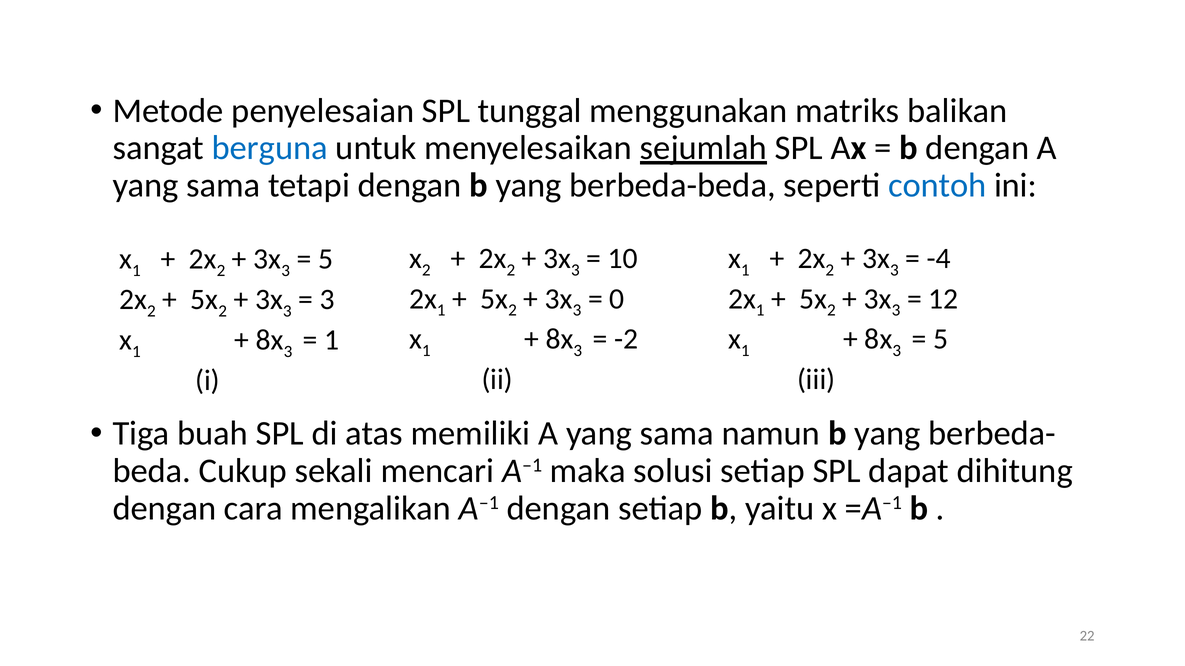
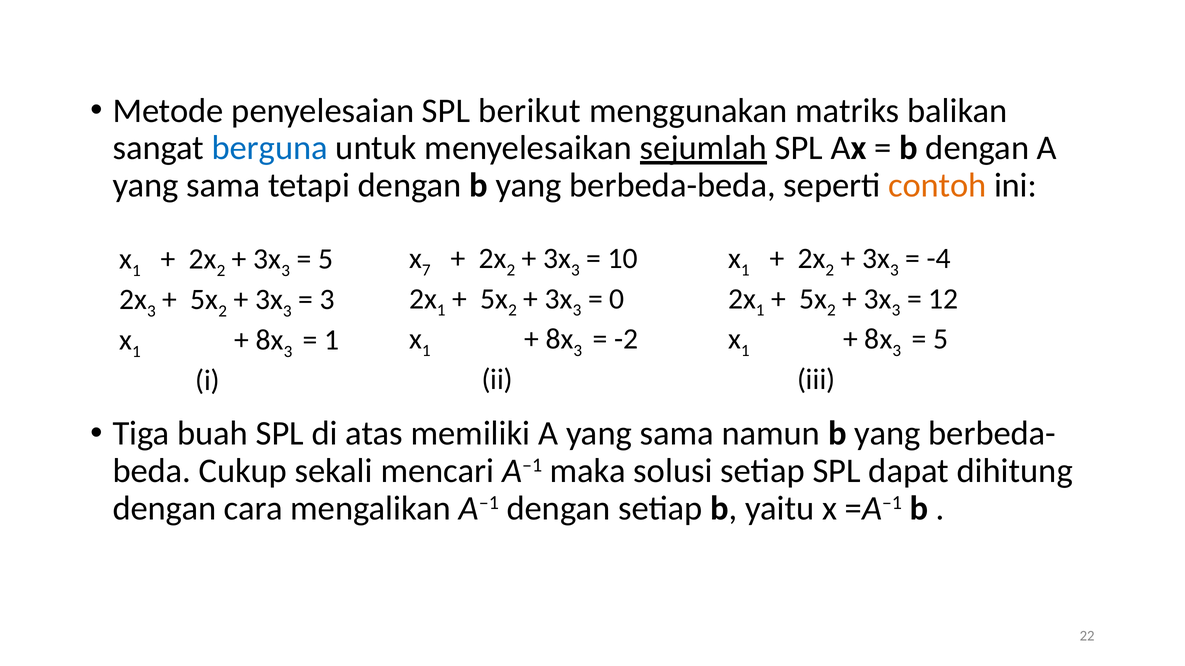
tunggal: tunggal -> berikut (530, 111)
contoh colour: blue -> orange (937, 185)
x 2: 2 -> 7 (426, 270)
2: 2 -> 3 (151, 311)
